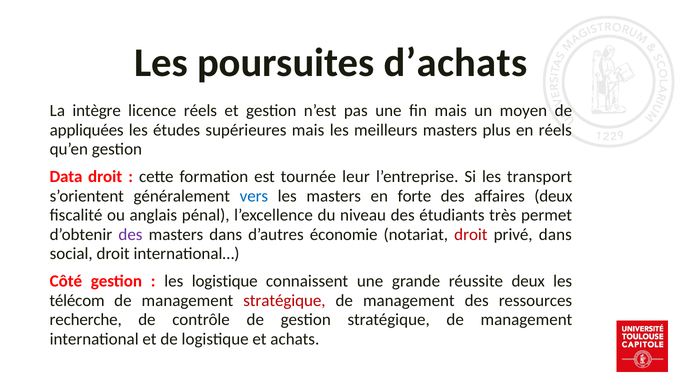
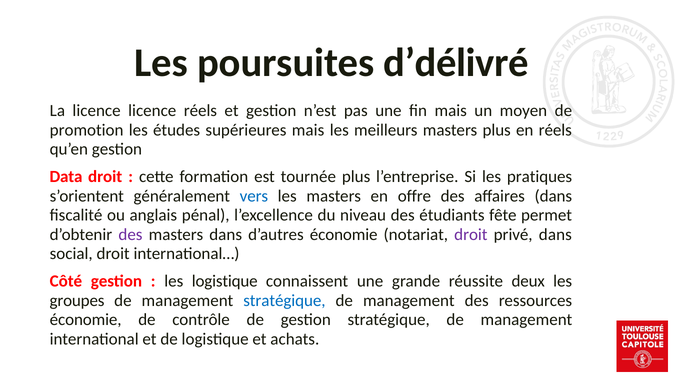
d’achats: d’achats -> d’délivré (456, 63)
La intègre: intègre -> licence (97, 111)
appliquées: appliquées -> promotion (87, 130)
tournée leur: leur -> plus (356, 177)
transport: transport -> pratiques (540, 177)
forte: forte -> offre (414, 196)
affaires deux: deux -> dans (553, 196)
très: très -> fête (503, 215)
droit colour: red -> purple (471, 235)
télécom: télécom -> groupes (77, 301)
stratégique colour: red -> blue (284, 301)
recherche: recherche -> économie (86, 320)
